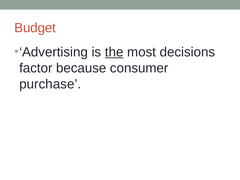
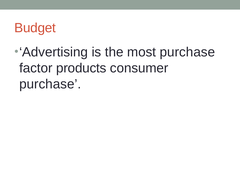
the underline: present -> none (114, 52)
most decisions: decisions -> purchase (187, 52)
because: because -> products (81, 68)
